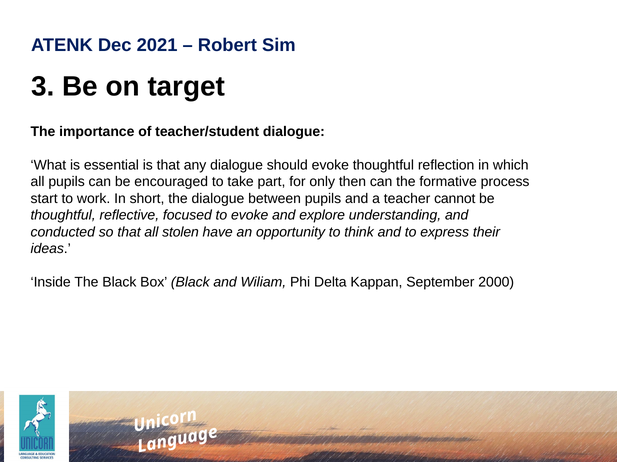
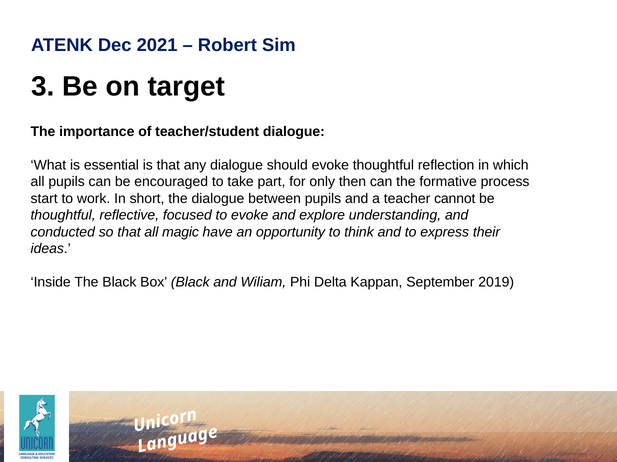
stolen: stolen -> magic (181, 232)
2000: 2000 -> 2019 (496, 283)
